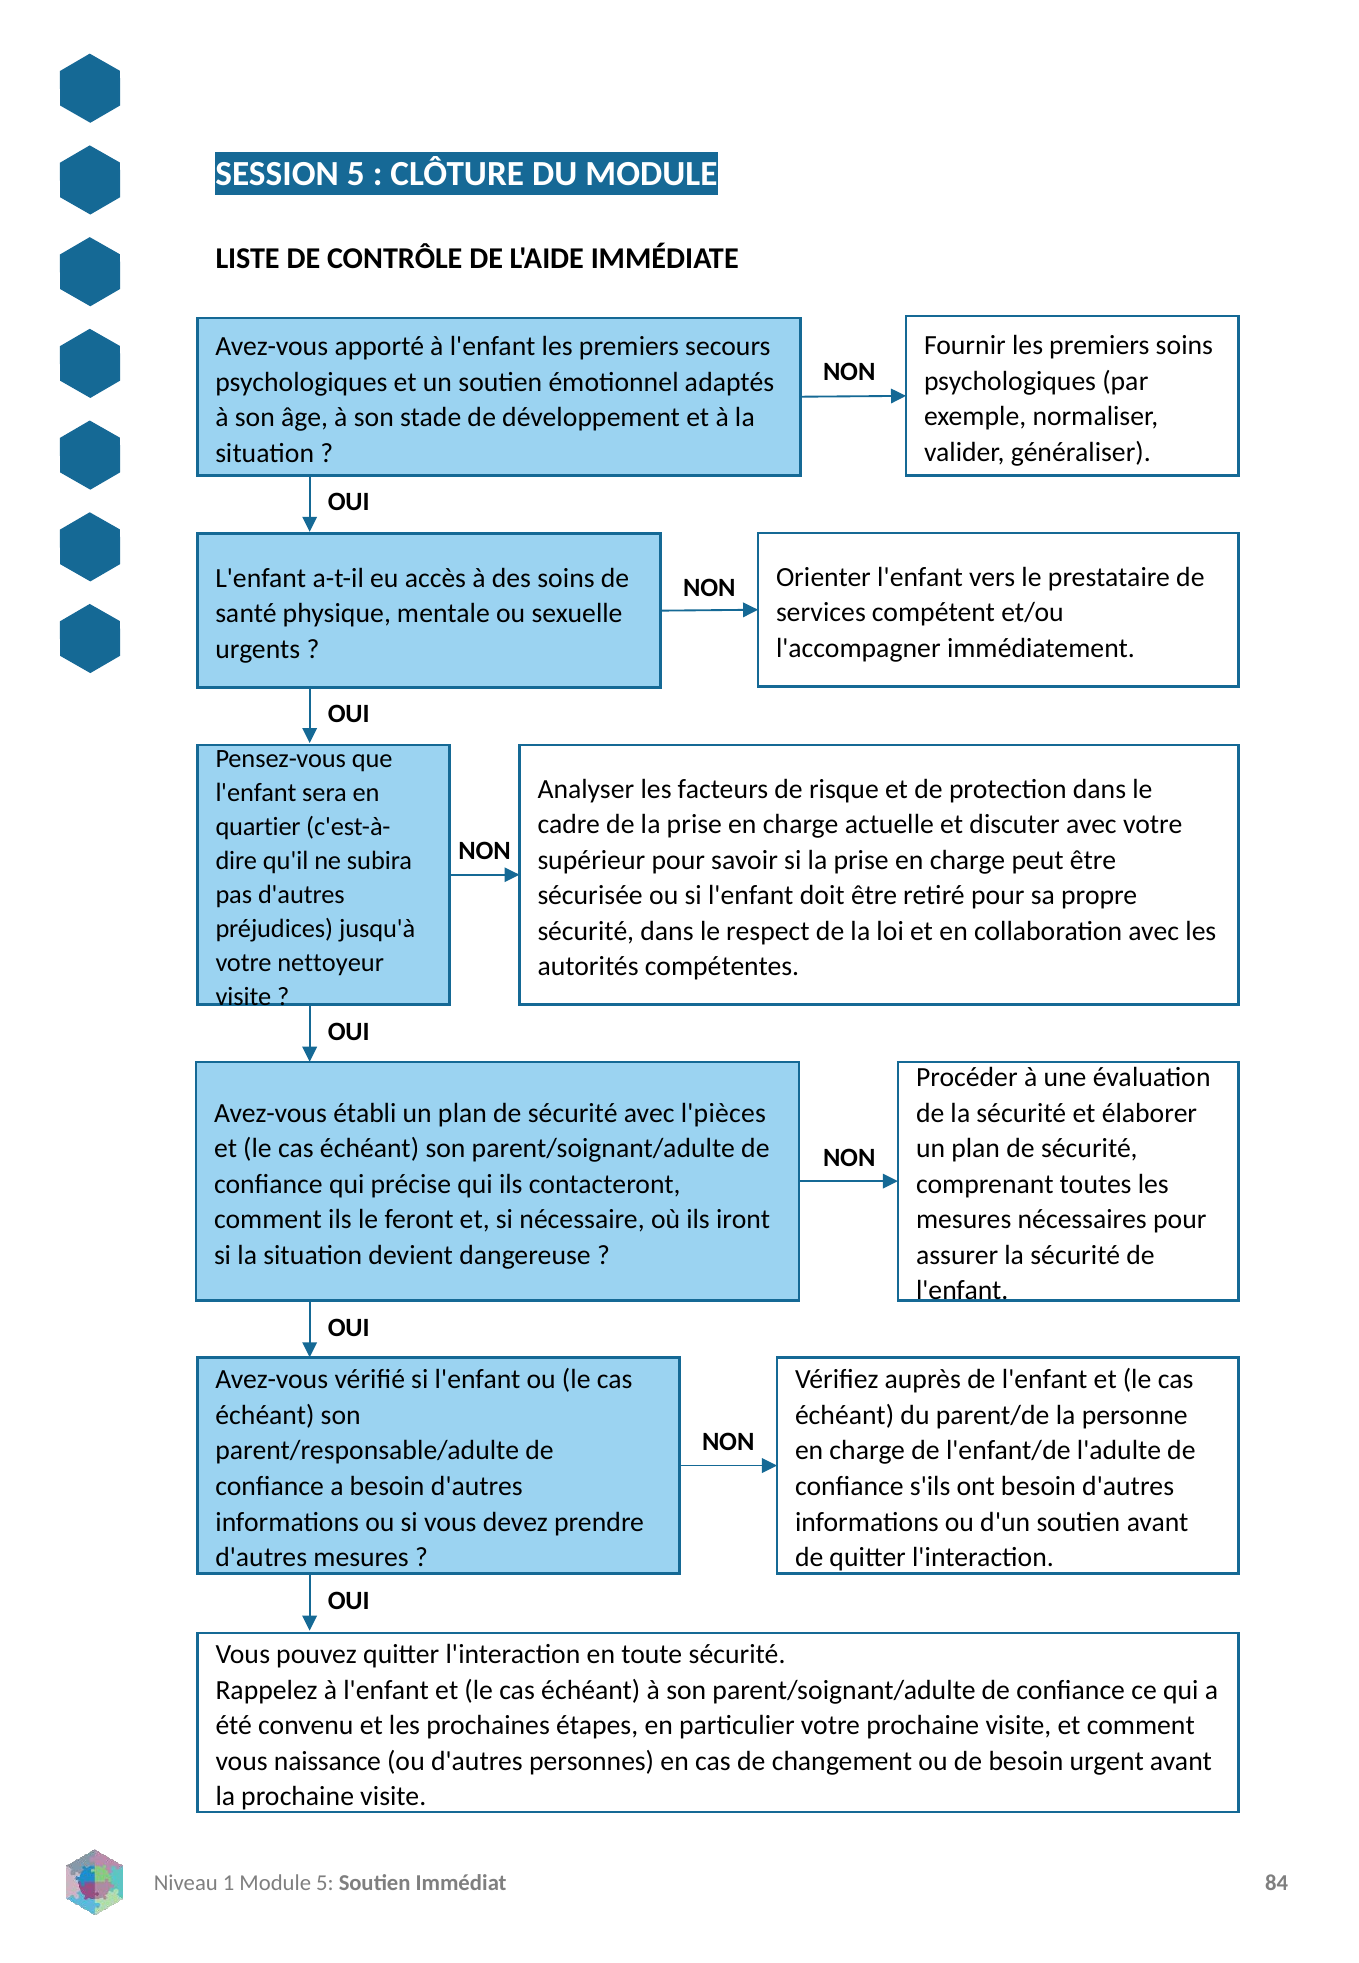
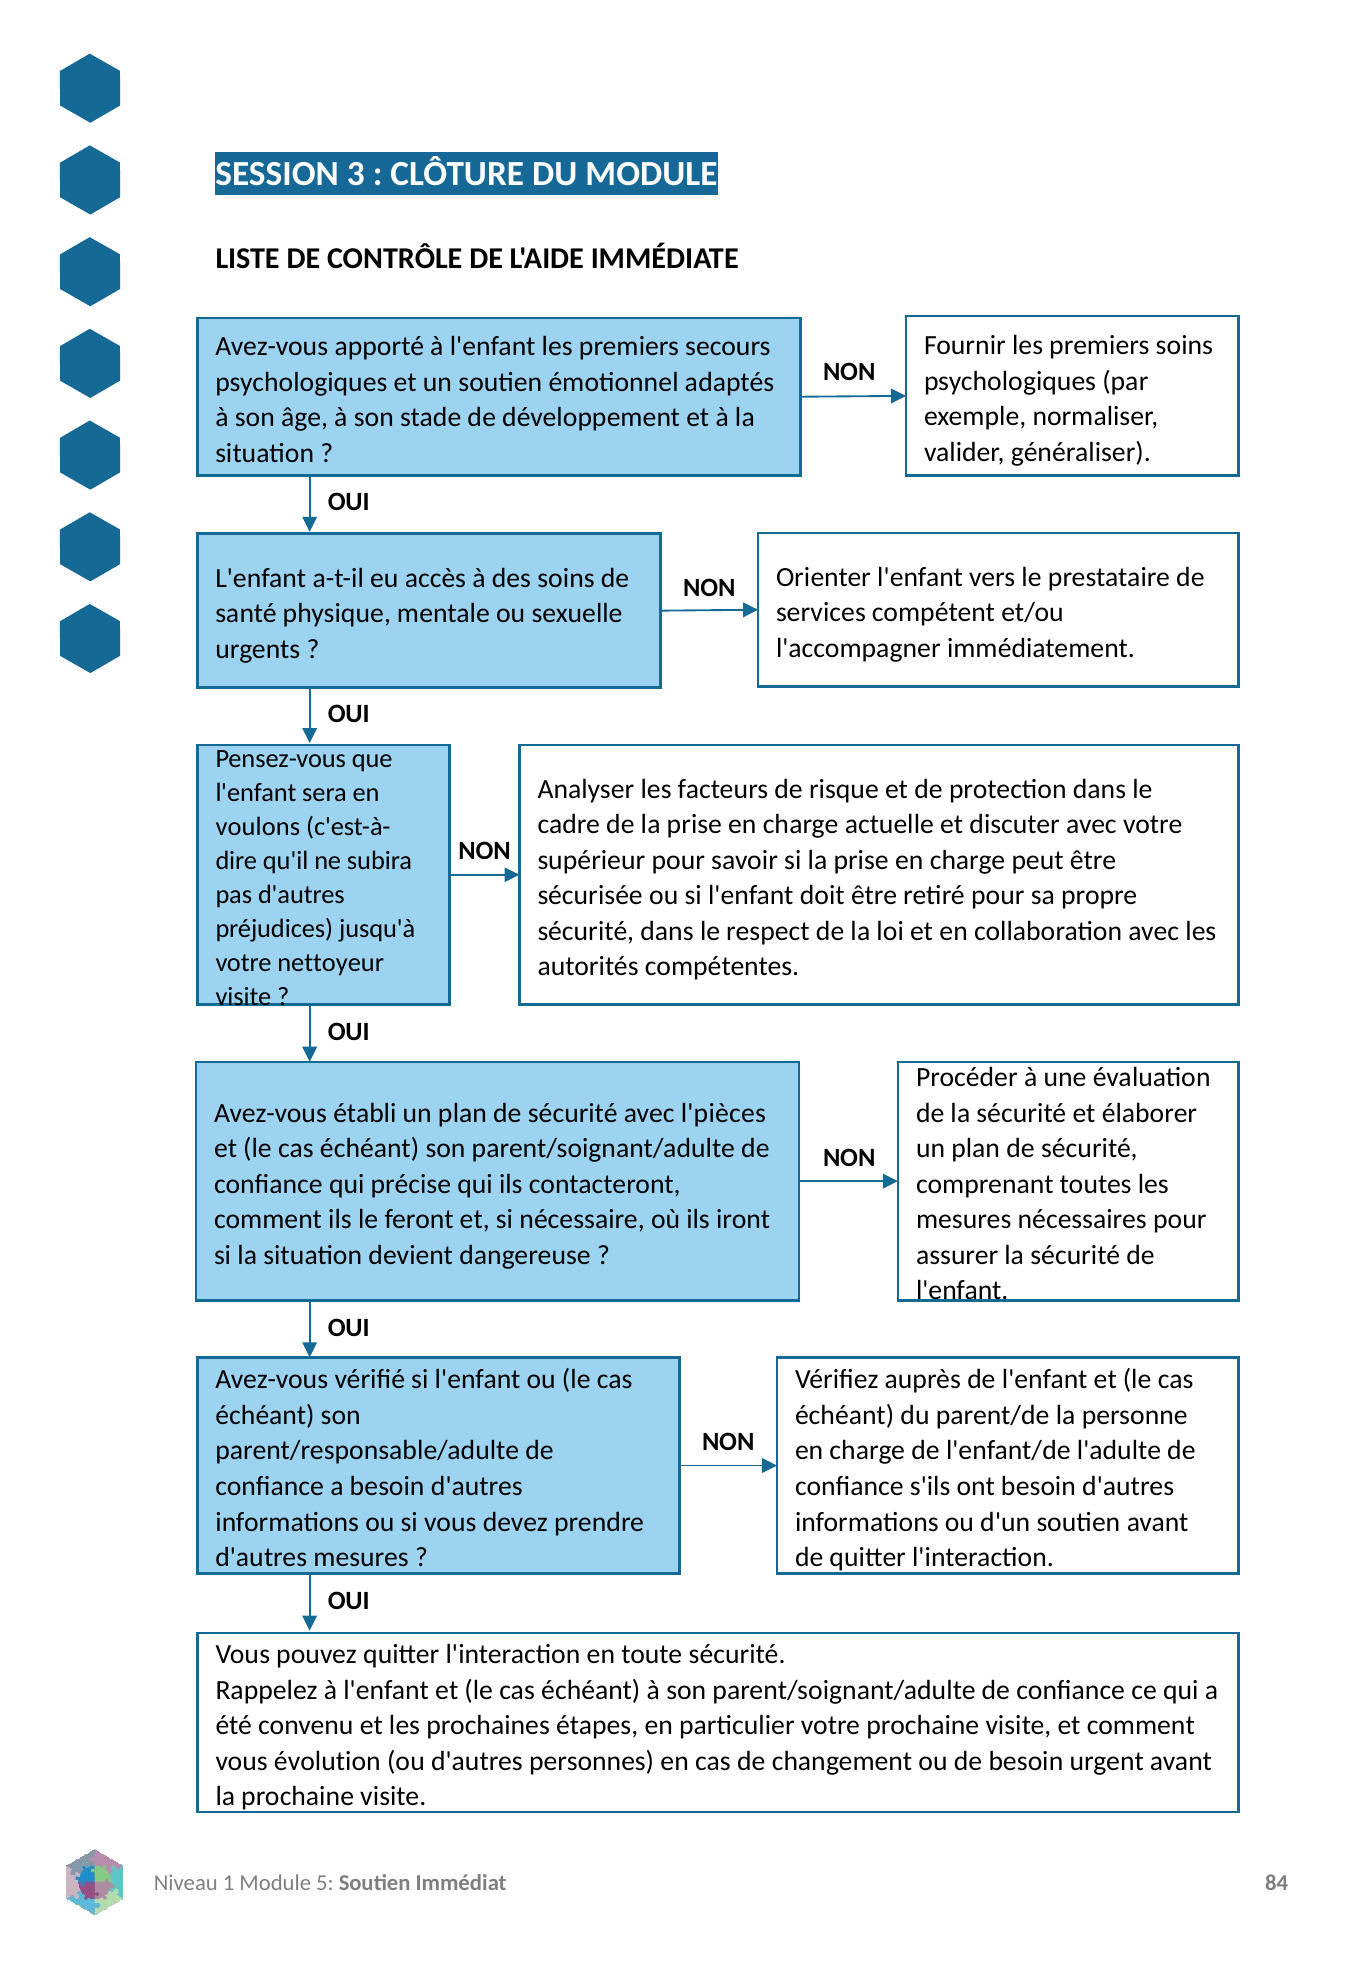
SESSION 5: 5 -> 3 (356, 174)
quartier: quartier -> voulons (258, 827)
naissance: naissance -> évolution (327, 1761)
